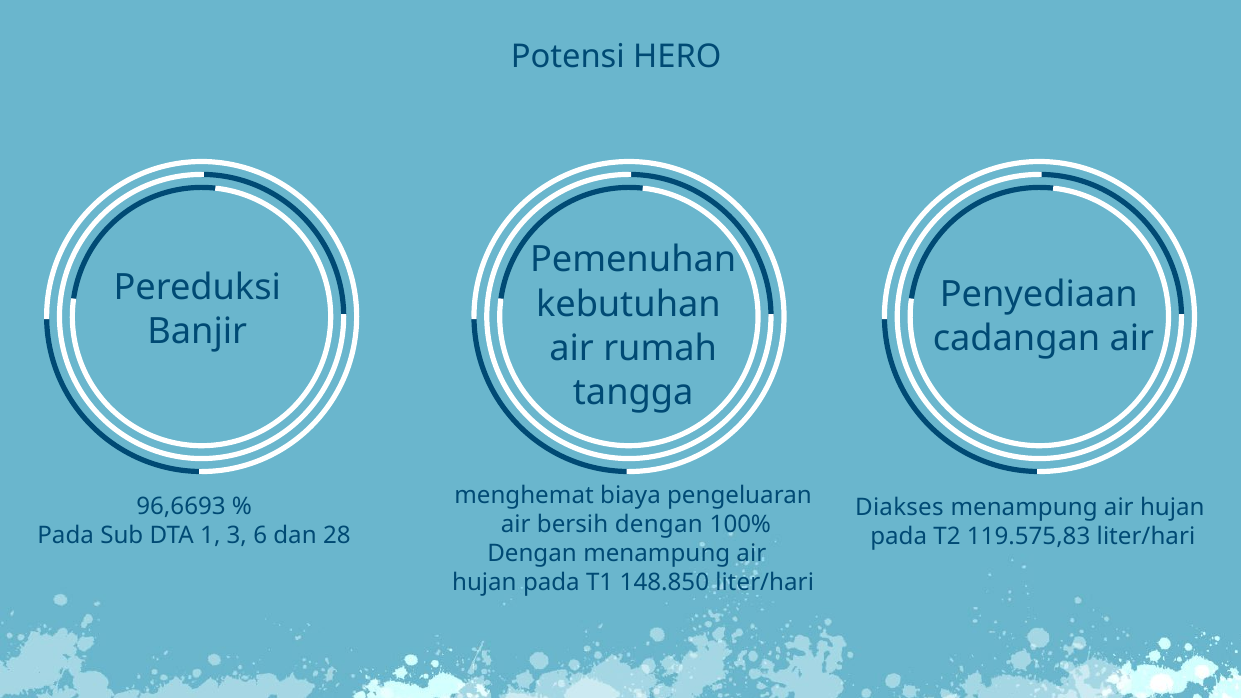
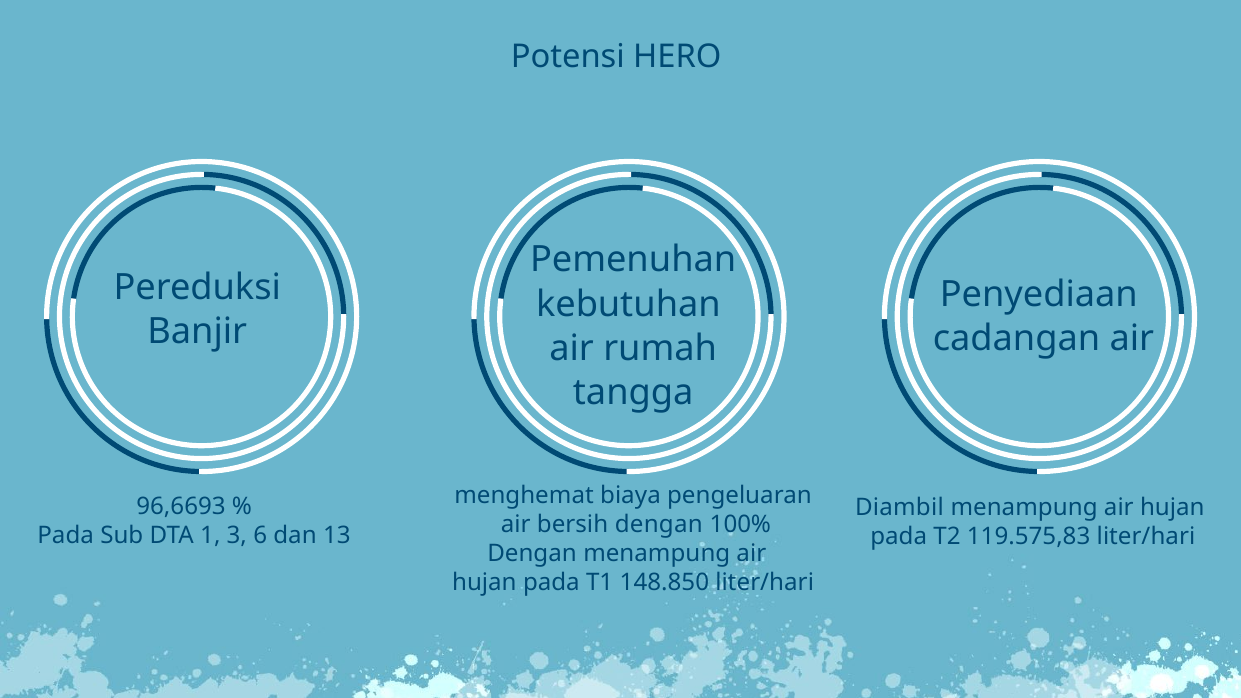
Diakses: Diakses -> Diambil (899, 508)
28: 28 -> 13 (337, 535)
